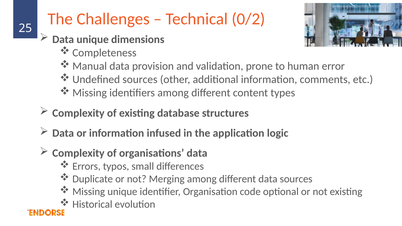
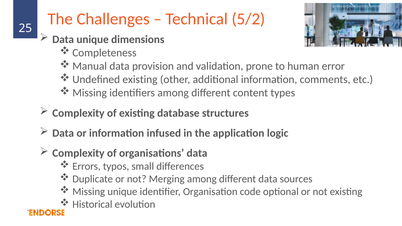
0/2: 0/2 -> 5/2 (248, 19)
Undefined sources: sources -> existing (140, 80)
